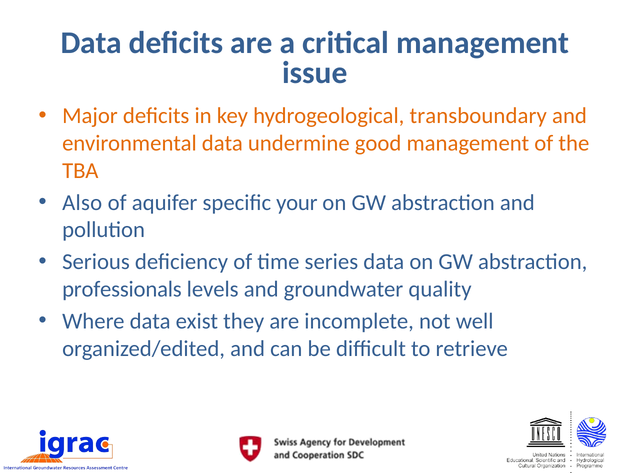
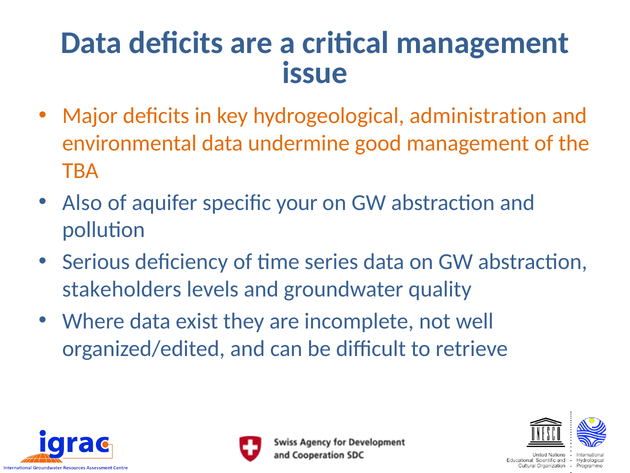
transboundary: transboundary -> administration (478, 116)
professionals: professionals -> stakeholders (122, 289)
